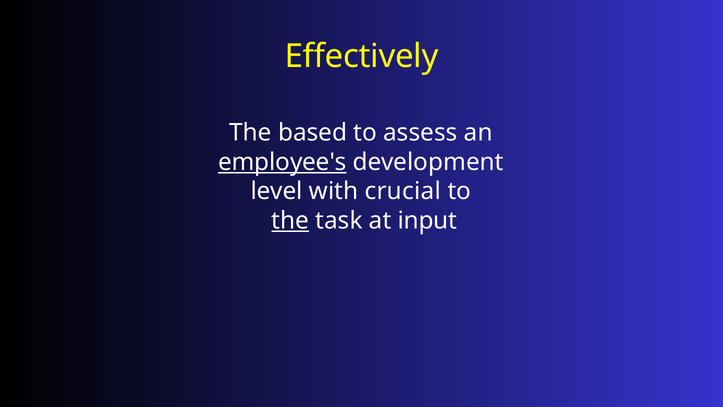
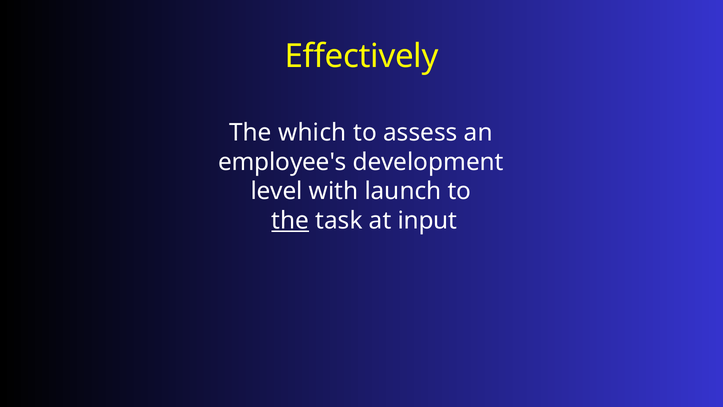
based: based -> which (312, 133)
employee's underline: present -> none (282, 162)
crucial: crucial -> launch (403, 191)
